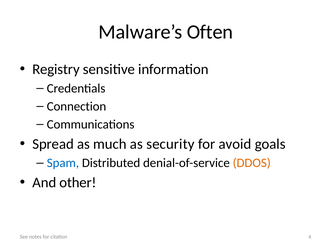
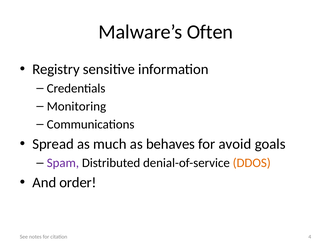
Connection: Connection -> Monitoring (76, 106)
security: security -> behaves (171, 144)
Spam colour: blue -> purple (63, 163)
other: other -> order (78, 183)
